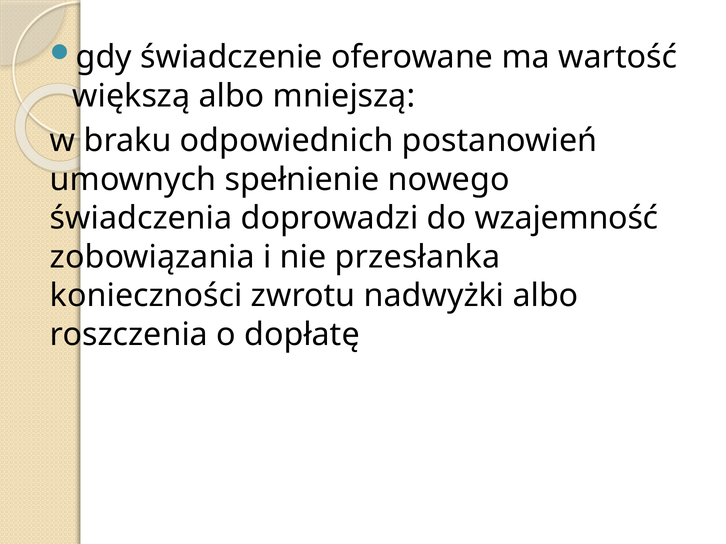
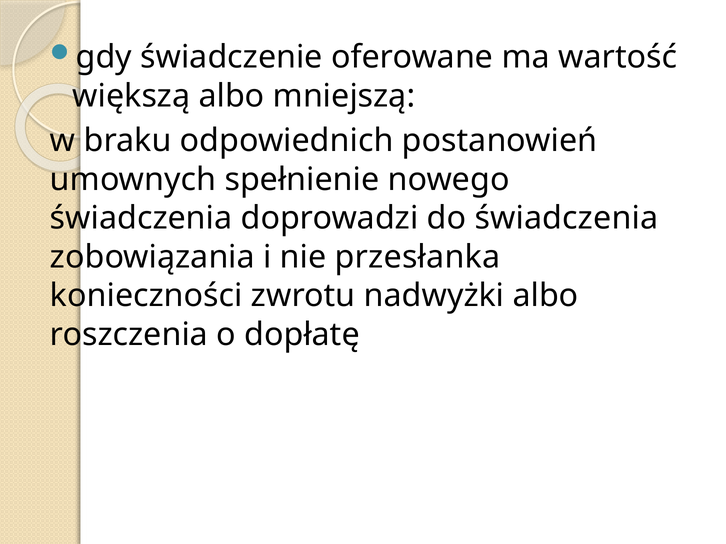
do wzajemność: wzajemność -> świadczenia (566, 218)
